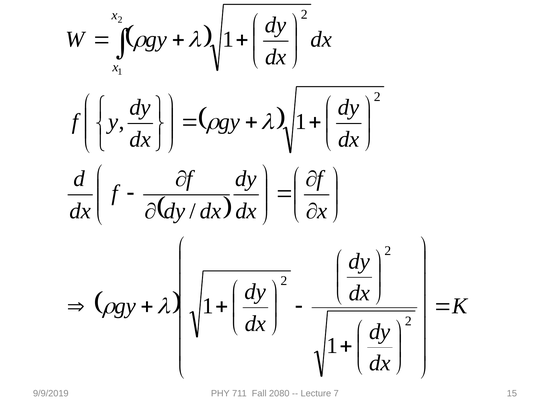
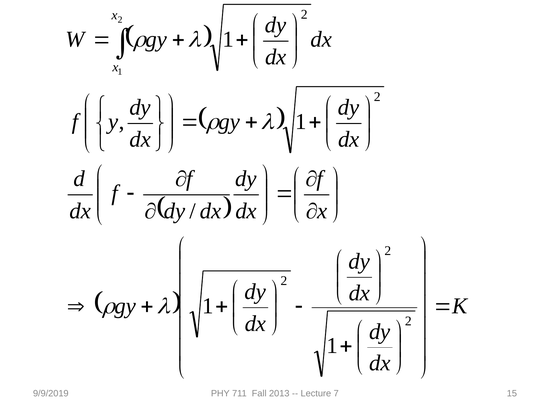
2080: 2080 -> 2013 (279, 394)
